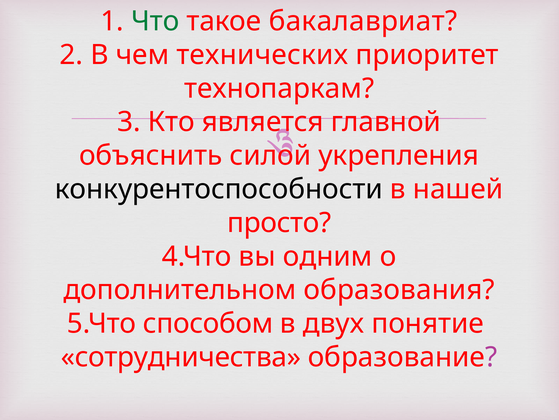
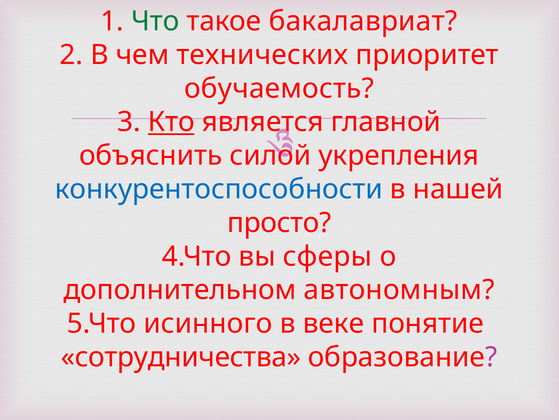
технопаркам: технопаркам -> обучаемость (279, 88)
Кто underline: none -> present (171, 122)
конкурентоспособности colour: black -> blue (219, 189)
одним: одним -> сферы (327, 256)
образования: образования -> автономным (399, 290)
способом: способом -> исинного (208, 323)
двух: двух -> веке (334, 323)
